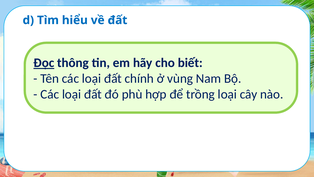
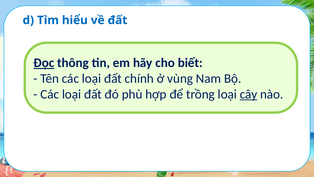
cây underline: none -> present (249, 94)
